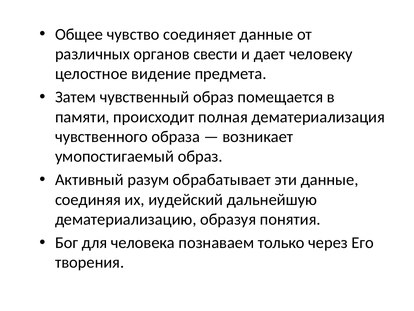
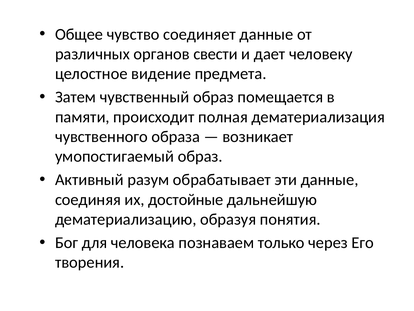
иудейский: иудейский -> достойные (186, 199)
